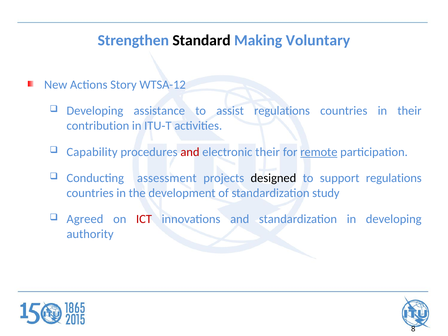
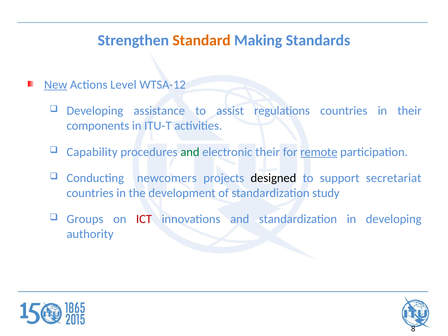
Standard colour: black -> orange (202, 40)
Voluntary: Voluntary -> Standards (318, 40)
New underline: none -> present (56, 85)
Story: Story -> Level (123, 85)
contribution: contribution -> components (98, 126)
and colour: red -> green (190, 152)
assessment: assessment -> newcomers (167, 178)
support regulations: regulations -> secretariat (394, 178)
Agreed: Agreed -> Groups (85, 219)
